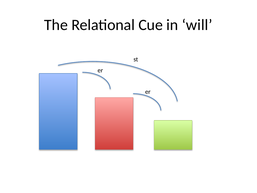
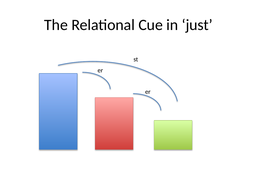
will: will -> just (197, 25)
